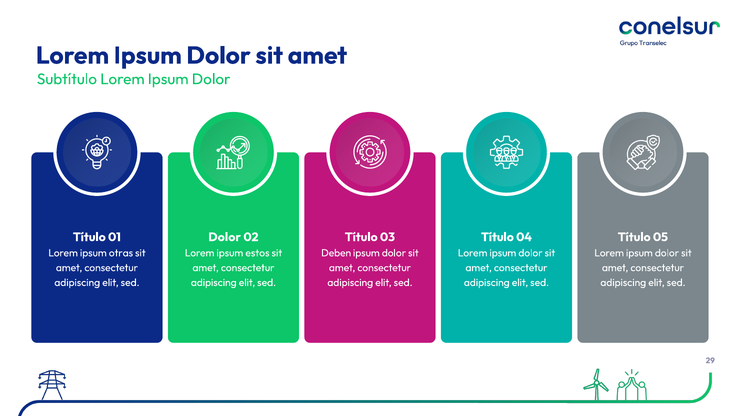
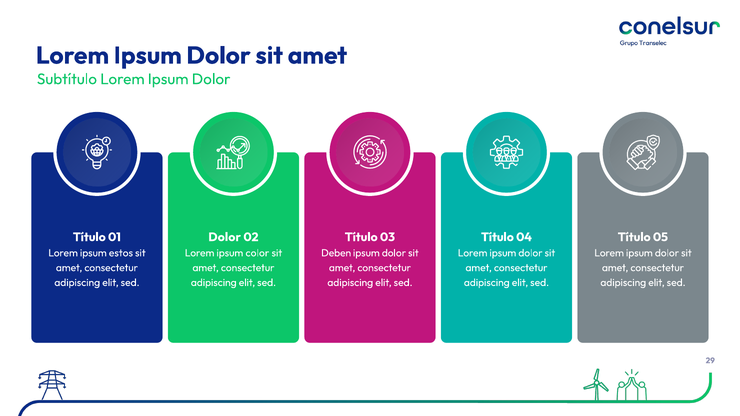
otras: otras -> estos (121, 253)
estos: estos -> color (257, 253)
